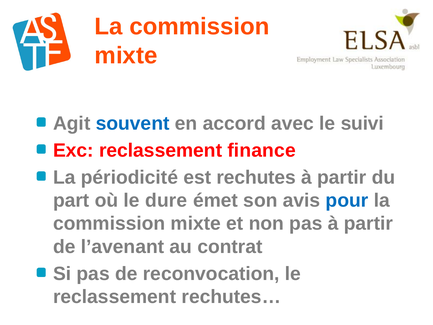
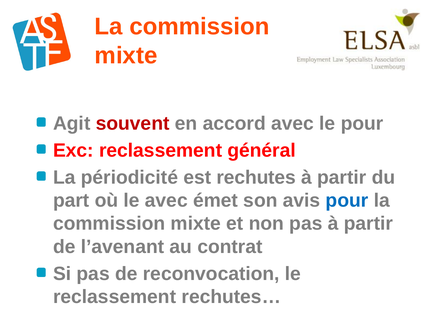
souvent colour: blue -> red (133, 123)
le suivi: suivi -> pour (362, 123)
finance: finance -> général (262, 150)
le dure: dure -> avec (166, 200)
